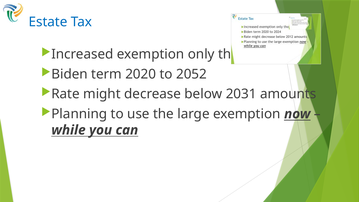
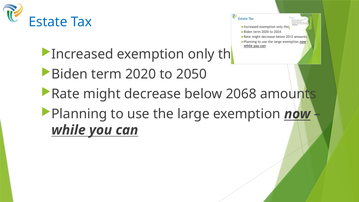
2052: 2052 -> 2050 (191, 74)
2031: 2031 -> 2068 (241, 94)
